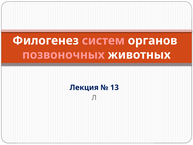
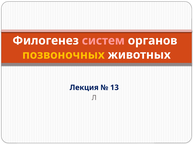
позвоночных colour: pink -> yellow (63, 55)
